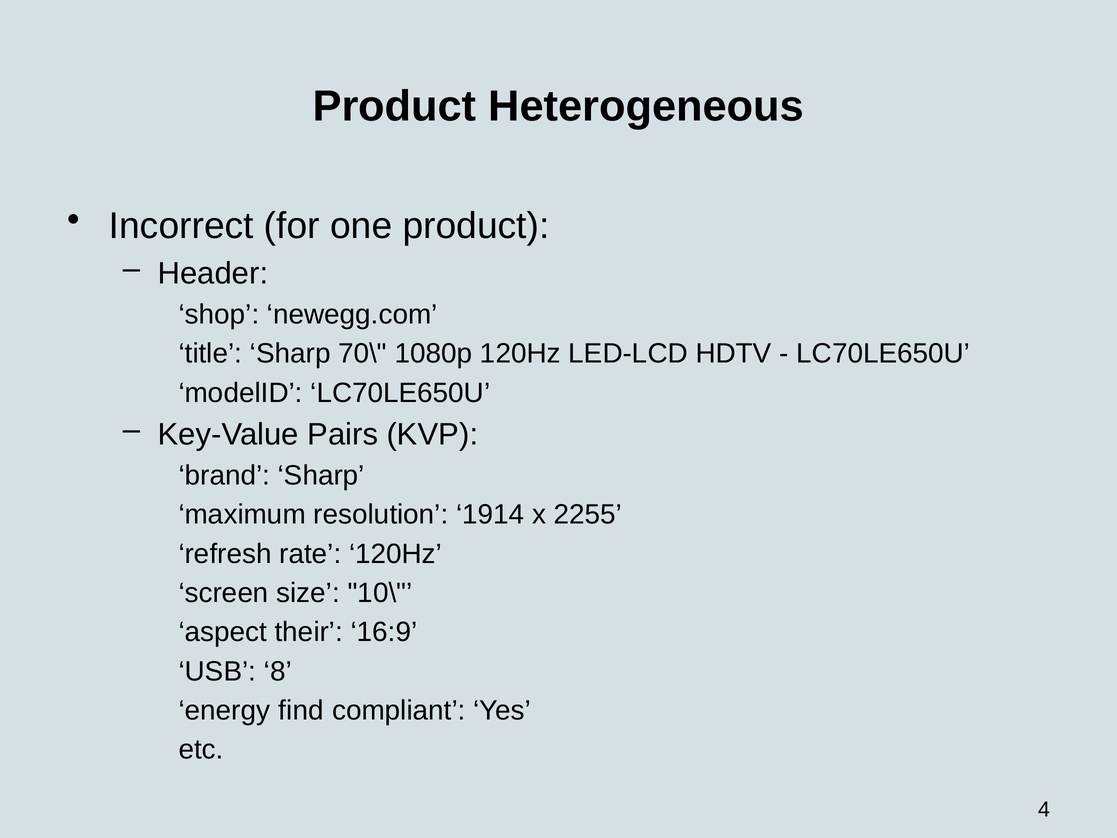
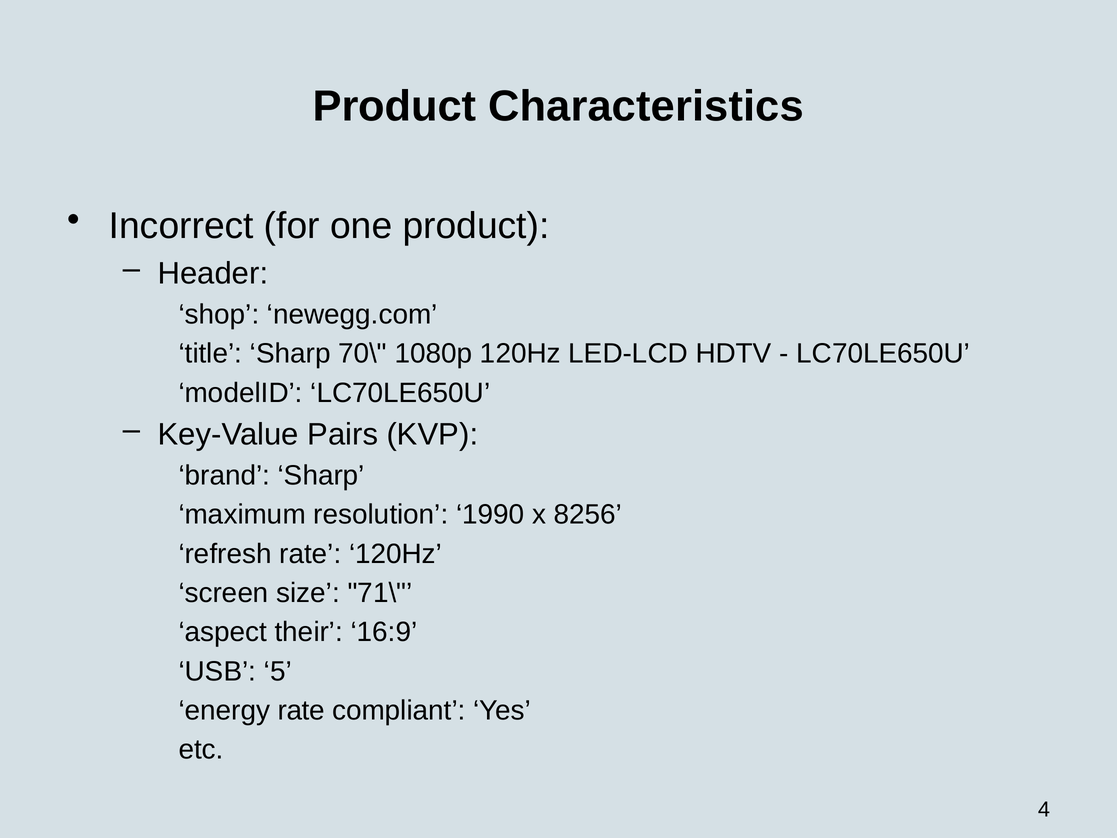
Heterogeneous: Heterogeneous -> Characteristics (646, 106)
1914: 1914 -> 1990 (490, 515)
2255: 2255 -> 8256 (588, 515)
10\: 10\ -> 71\ (380, 593)
8: 8 -> 5 (278, 671)
energy find: find -> rate (301, 710)
